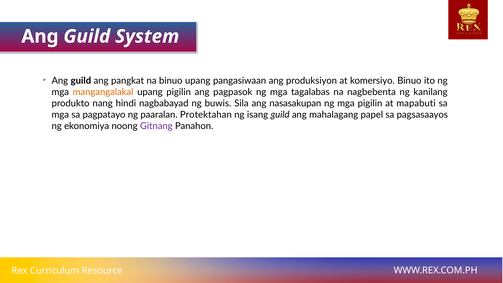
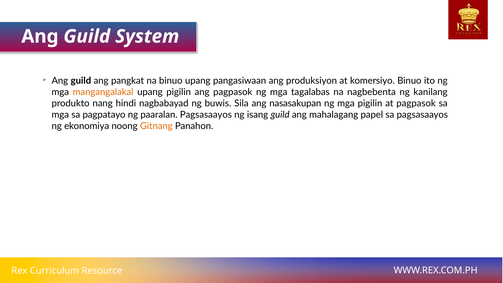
at mapabuti: mapabuti -> pagpasok (416, 103)
paaralan Protektahan: Protektahan -> Pagsasaayos (206, 115)
Gitnang colour: purple -> orange (156, 126)
